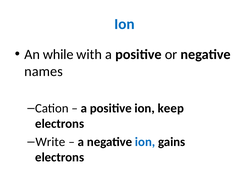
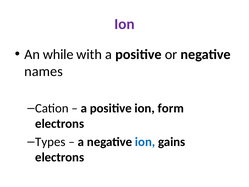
Ion colour: blue -> purple (124, 24)
keep: keep -> form (171, 108)
Write: Write -> Types (50, 142)
